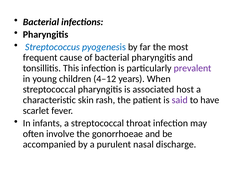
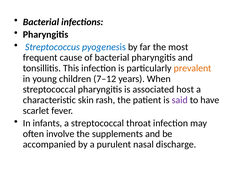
prevalent colour: purple -> orange (193, 68)
4–12: 4–12 -> 7–12 (105, 78)
gonorrhoeae: gonorrhoeae -> supplements (118, 133)
